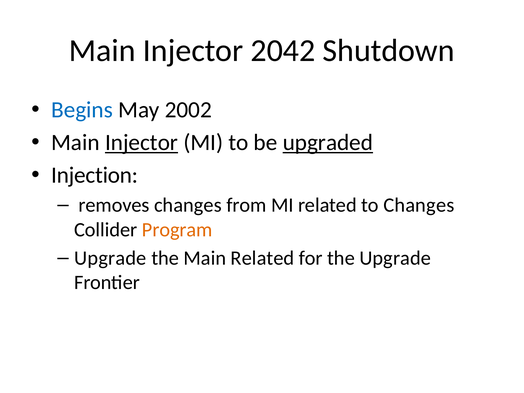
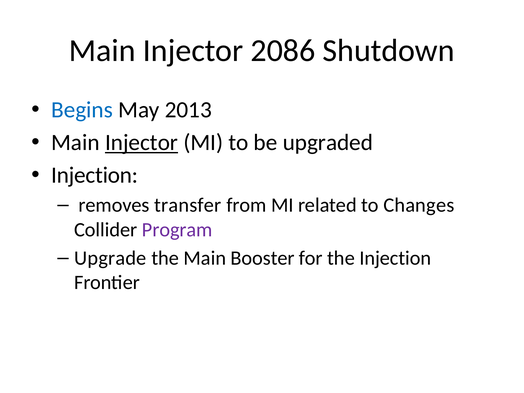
2042: 2042 -> 2086 (283, 51)
2002: 2002 -> 2013 (188, 110)
upgraded underline: present -> none (328, 143)
removes changes: changes -> transfer (188, 205)
Program colour: orange -> purple (177, 230)
Main Related: Related -> Booster (263, 258)
the Upgrade: Upgrade -> Injection (395, 258)
